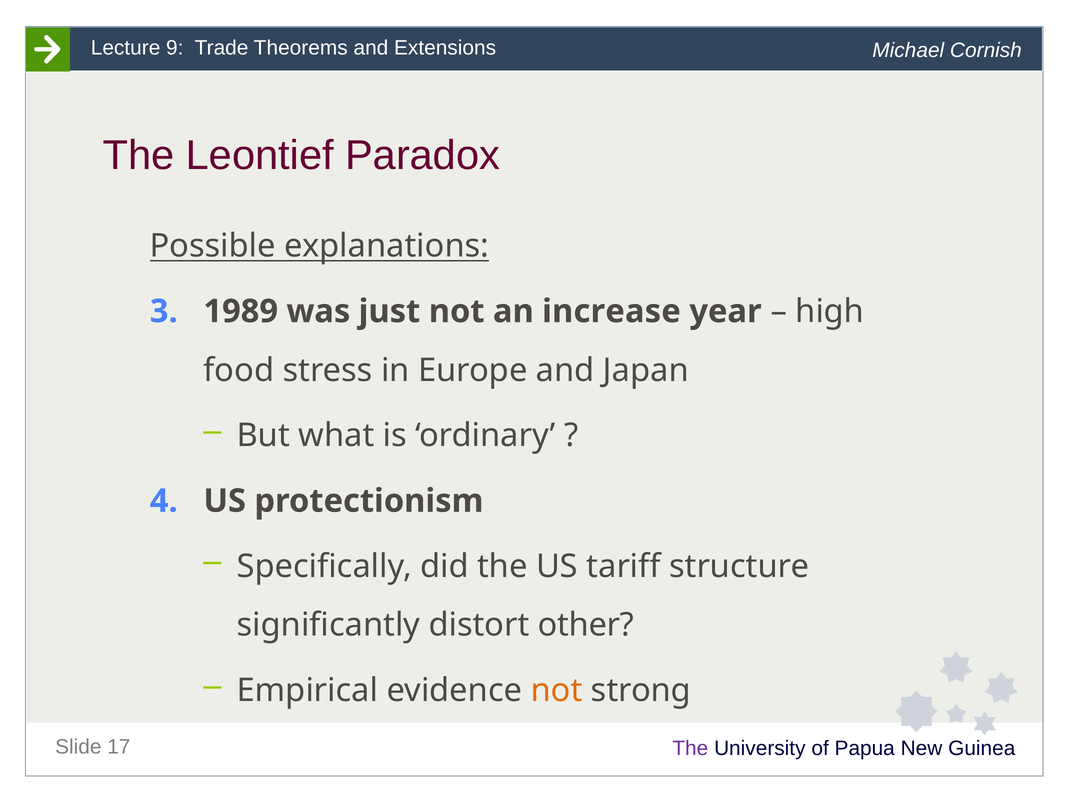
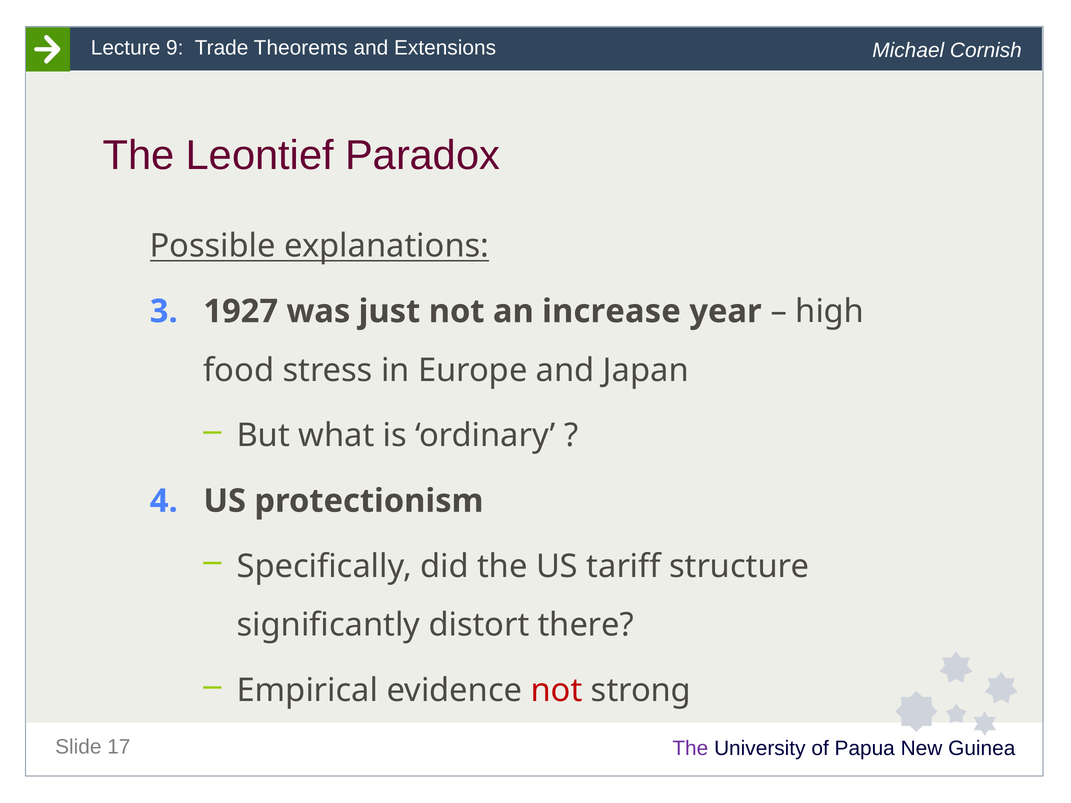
1989: 1989 -> 1927 (241, 311)
other: other -> there (586, 625)
not colour: orange -> red (557, 691)
